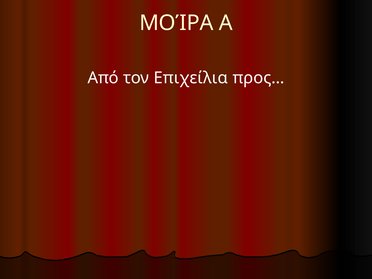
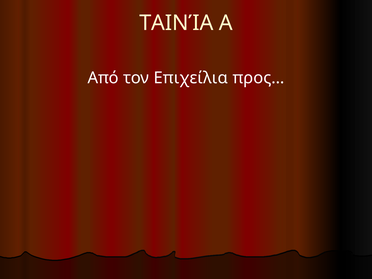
ΜΟΊΡΑ: ΜΟΊΡΑ -> ΤΑΙΝΊΑ (176, 23)
